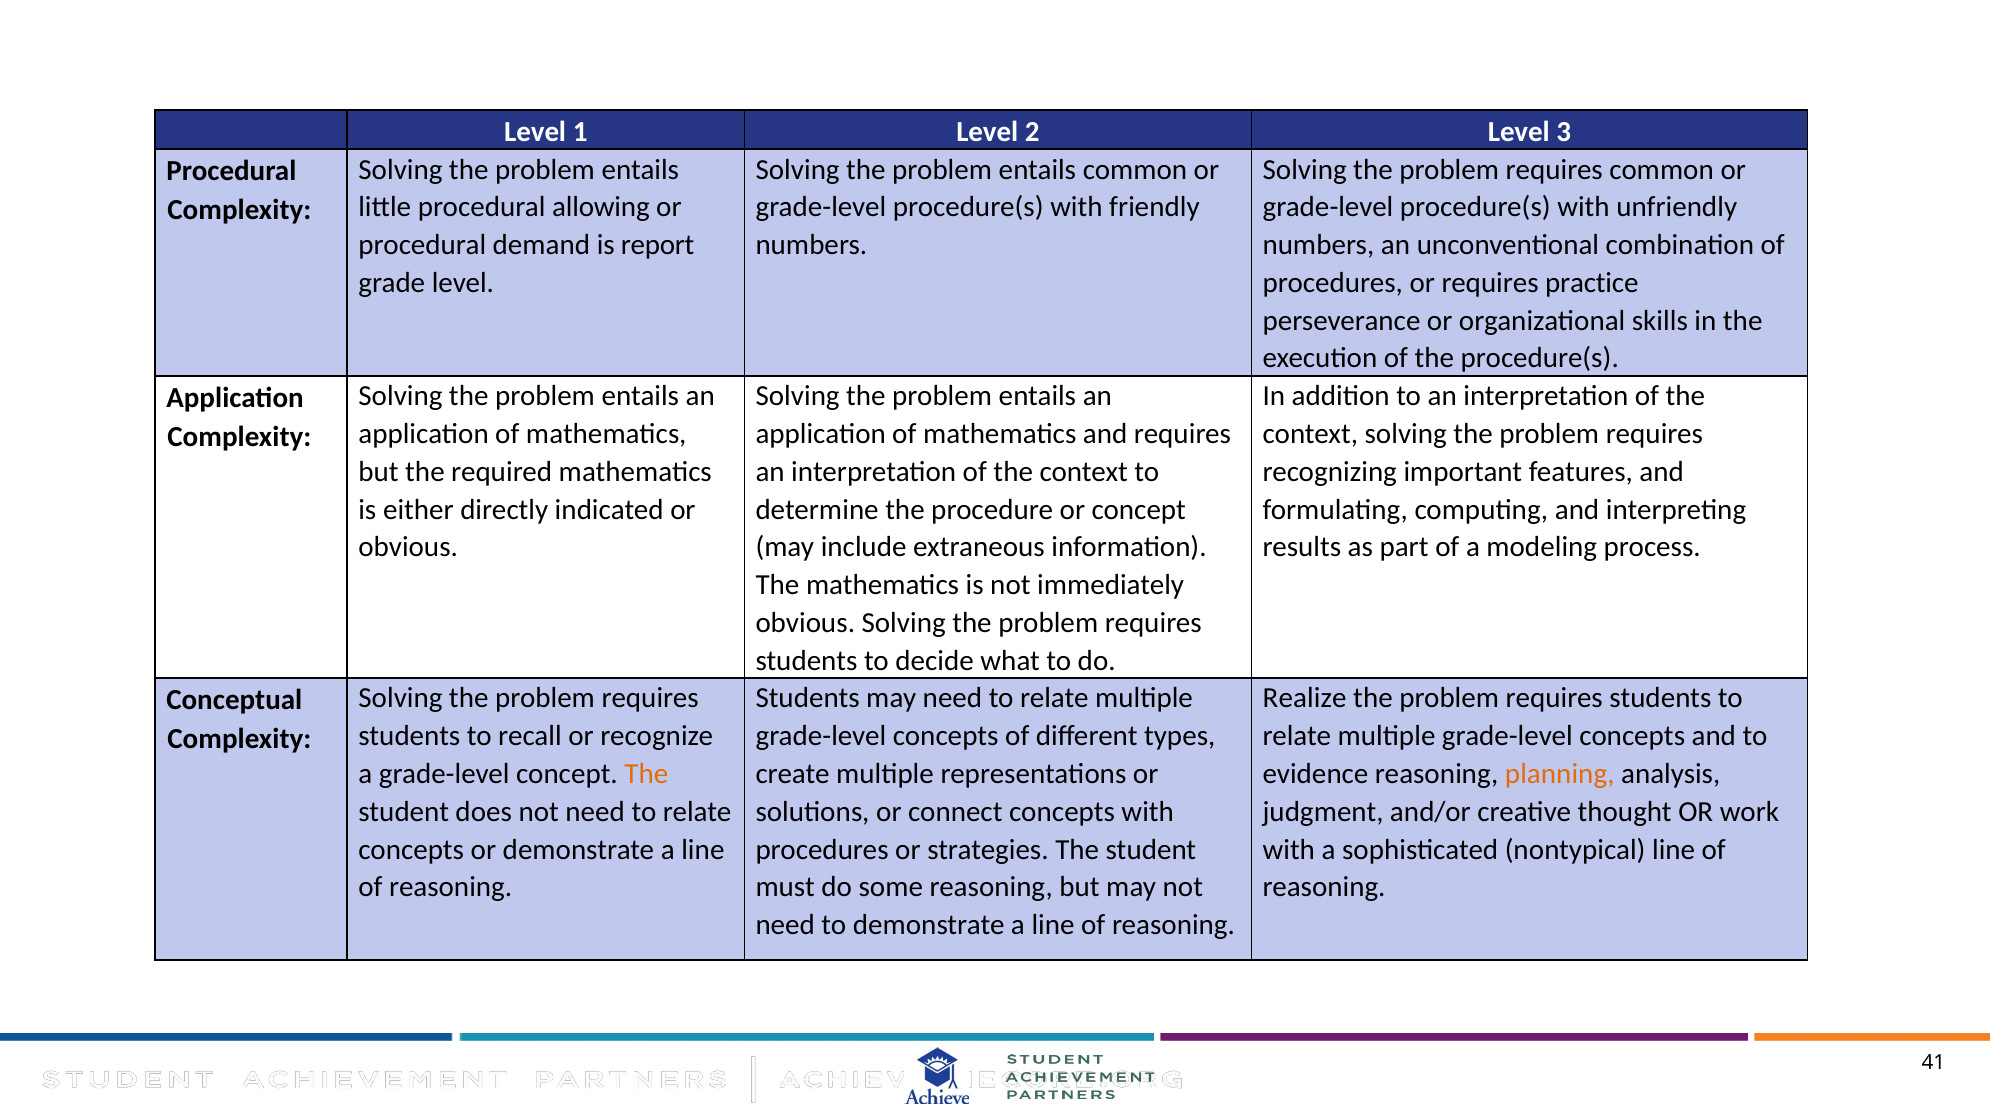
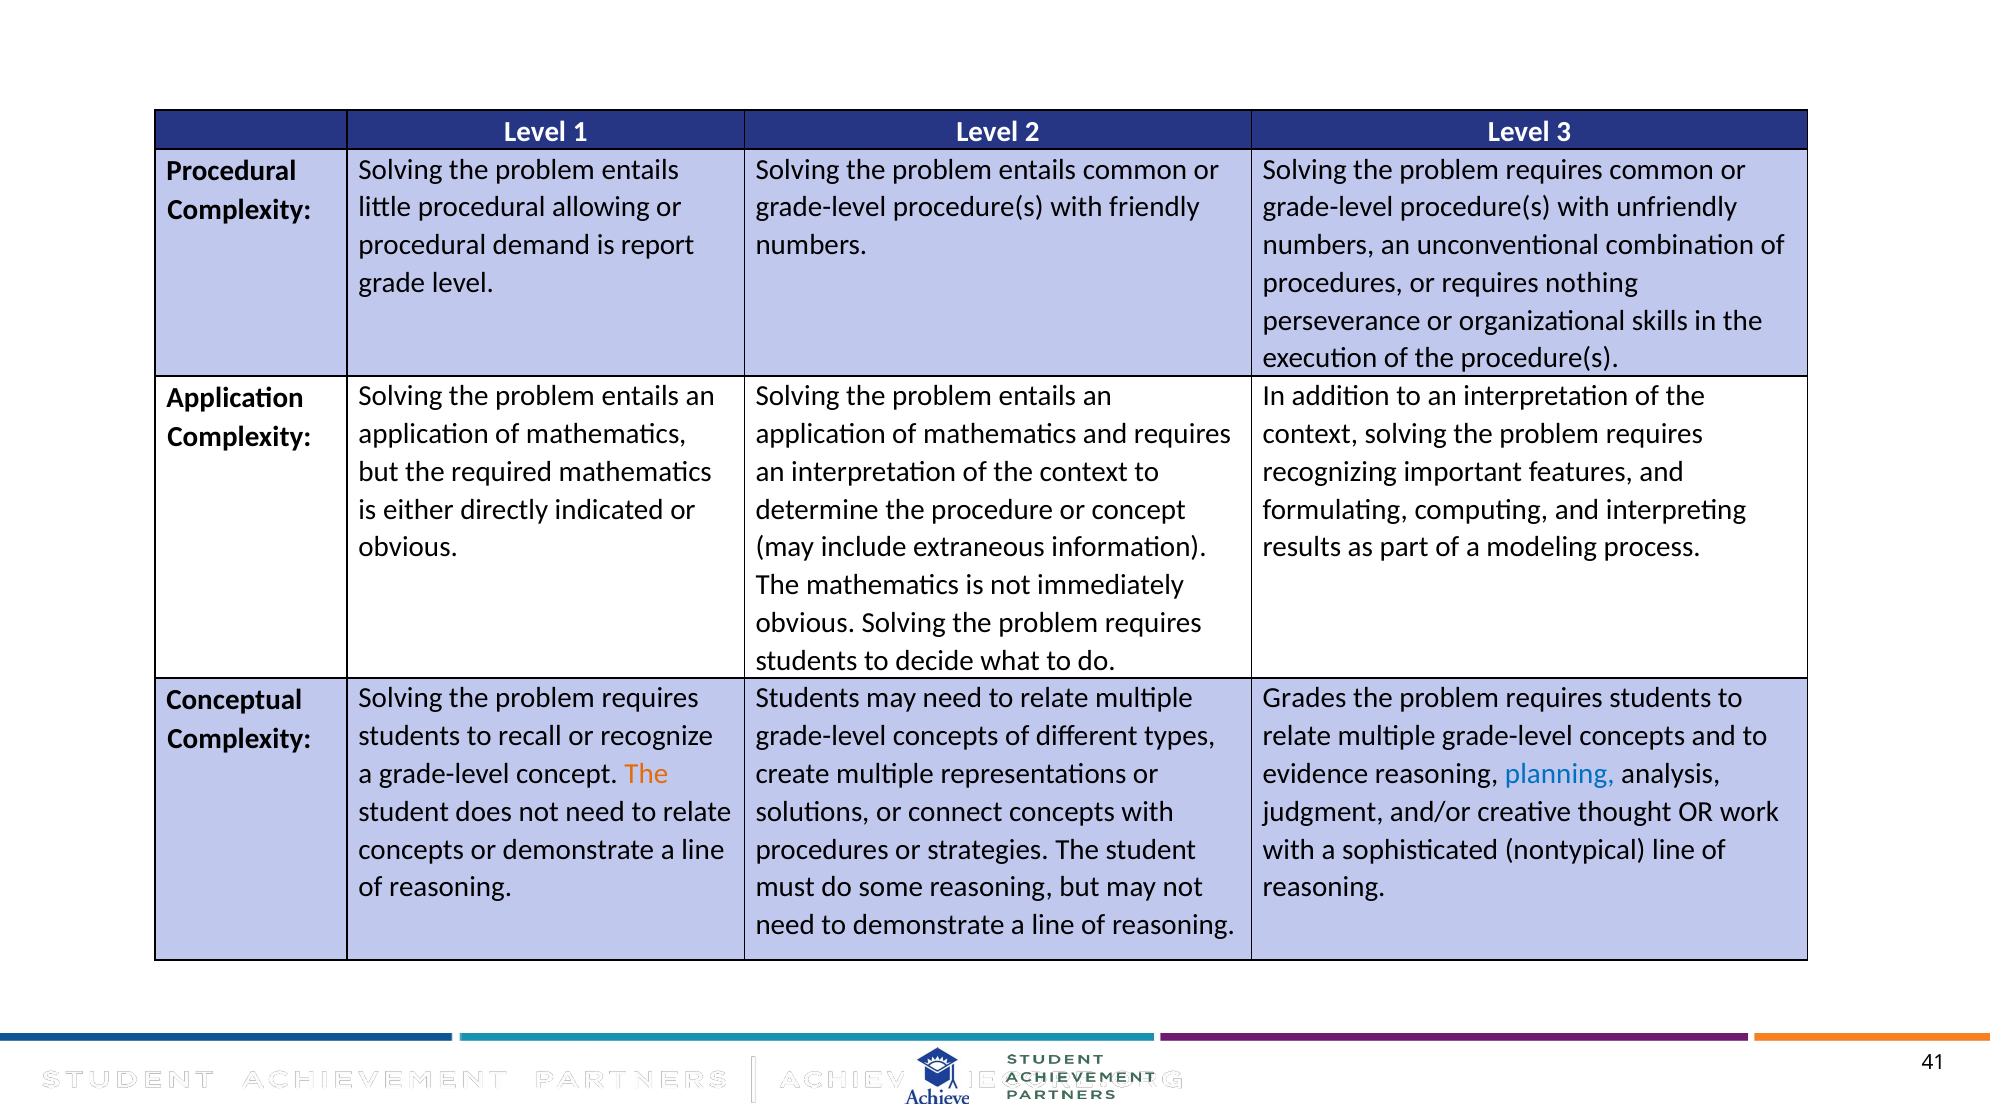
practice: practice -> nothing (1592, 283)
Realize: Realize -> Grades (1305, 699)
planning colour: orange -> blue (1560, 774)
